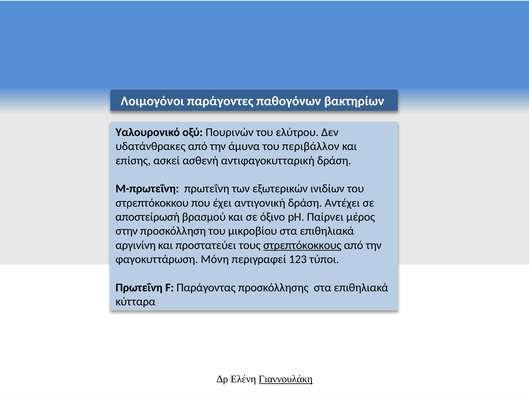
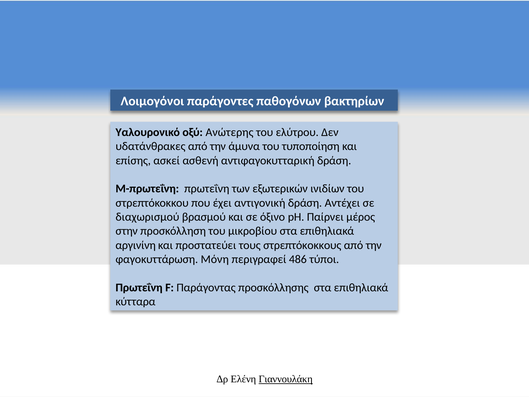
Πουρινών: Πουρινών -> Ανώτερης (230, 132)
περιβάλλον: περιβάλλον -> τυποποίηση (311, 146)
αποστείρωσή: αποστείρωσή -> διαχωρισμού (147, 217)
στρεπτόκοκκους underline: present -> none (302, 245)
123: 123 -> 486 (298, 259)
